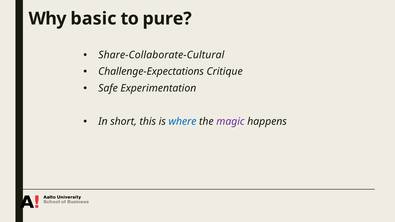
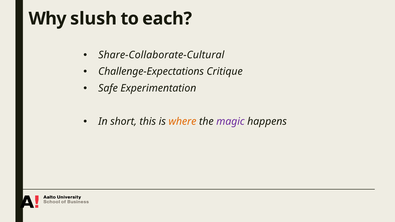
basic: basic -> slush (93, 19)
pure: pure -> each (167, 19)
where colour: blue -> orange (182, 122)
